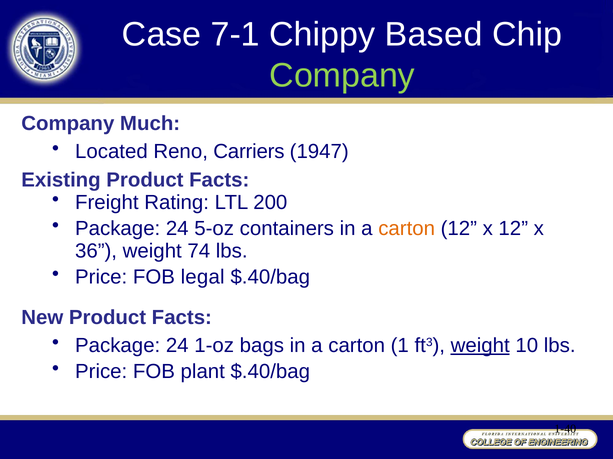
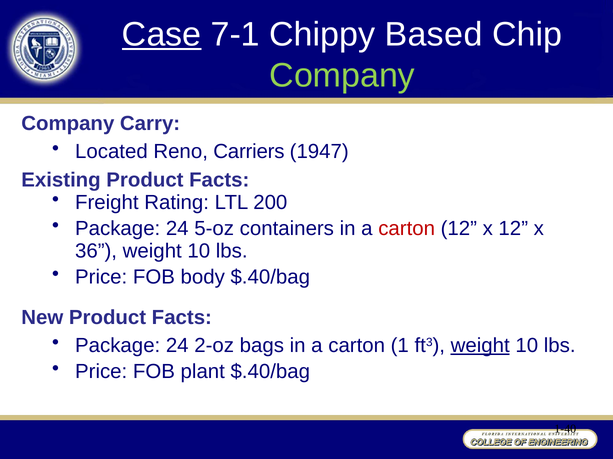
Case underline: none -> present (162, 35)
Much: Much -> Carry (150, 124)
carton colour: orange -> red (407, 229)
36 weight 74: 74 -> 10 (199, 251)
legal: legal -> body (203, 277)
1-oz: 1-oz -> 2-oz (214, 346)
